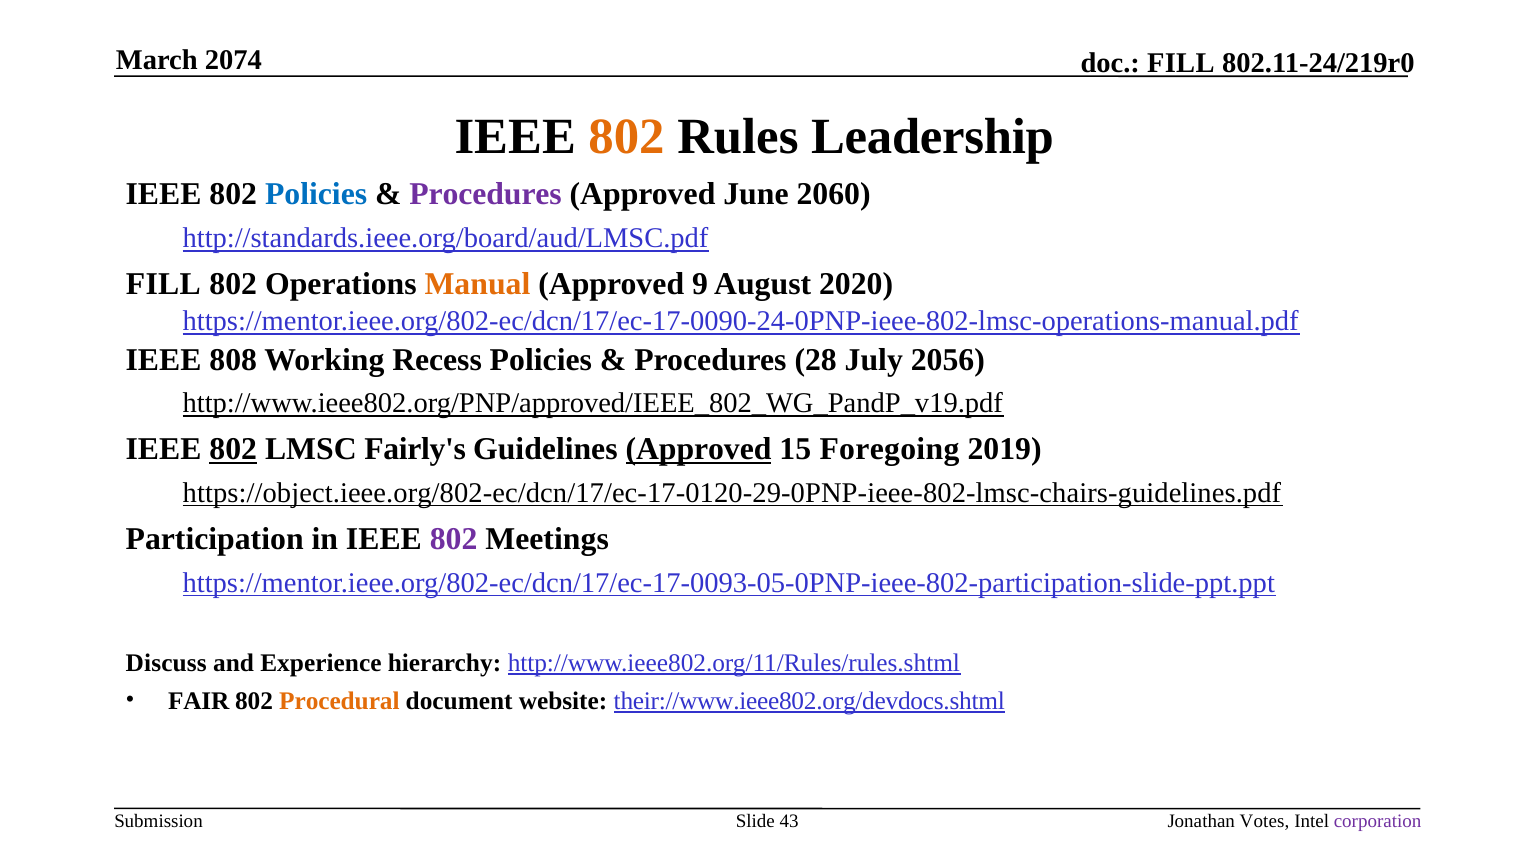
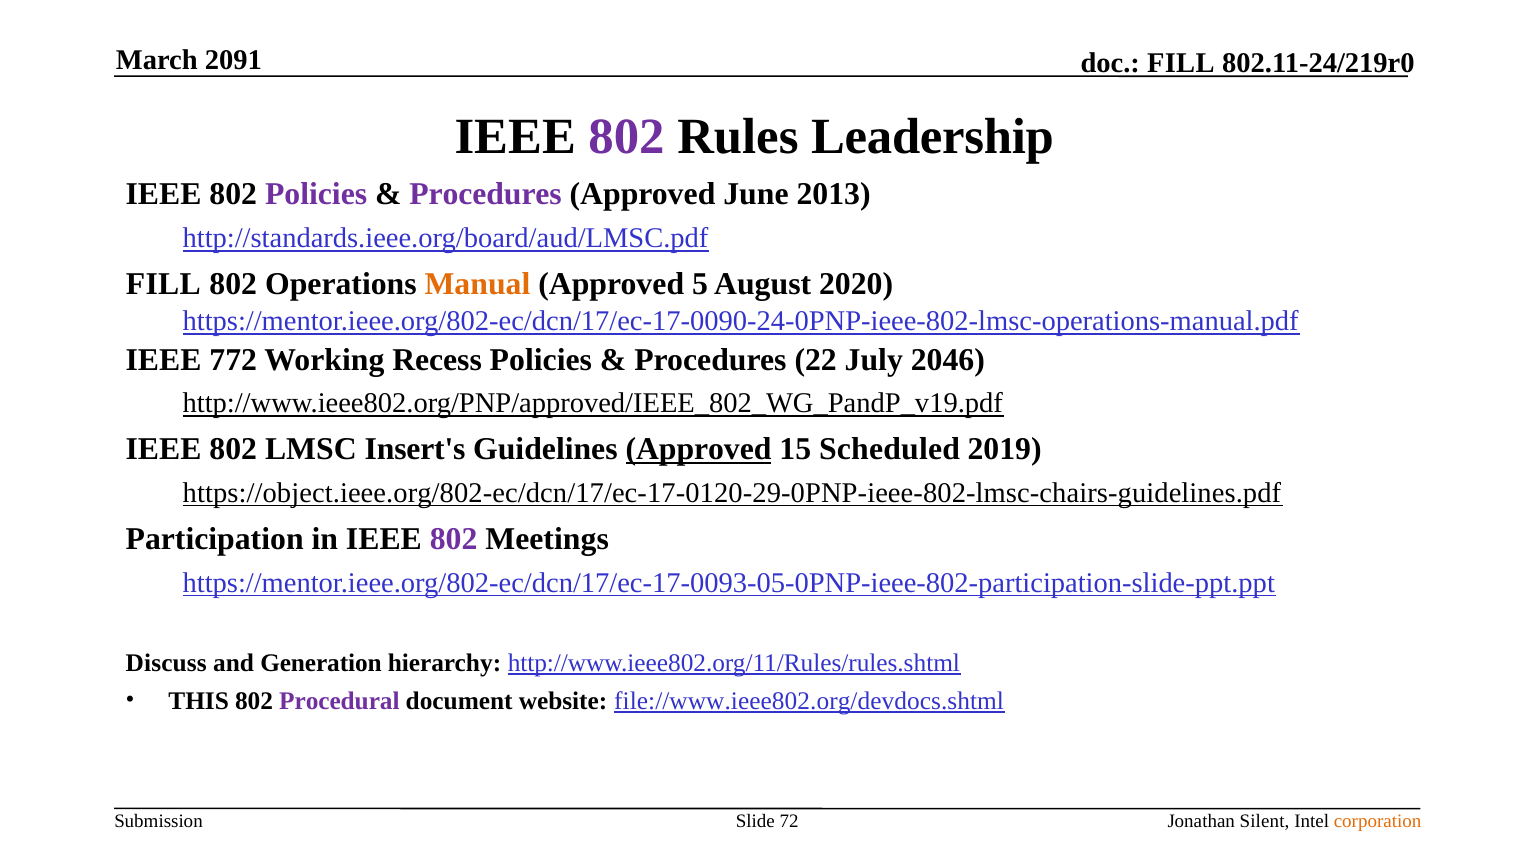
2074: 2074 -> 2091 (233, 61)
802 colour: orange -> purple (627, 137)
Policies colour: blue -> purple (316, 194)
2060: 2060 -> 2013 (834, 194)
9: 9 -> 5 (700, 284)
808: 808 -> 772 (233, 360)
28: 28 -> 22 (816, 360)
2056: 2056 -> 2046 (948, 360)
802 underline: present -> none (233, 449)
Fairly's: Fairly's -> Insert's (415, 449)
Foregoing: Foregoing -> Scheduled (890, 449)
Experience: Experience -> Generation (321, 663)
FAIR: FAIR -> THIS (199, 701)
Procedural colour: orange -> purple (339, 701)
their://www.ieee802.org/devdocs.shtml: their://www.ieee802.org/devdocs.shtml -> file://www.ieee802.org/devdocs.shtml (809, 701)
43: 43 -> 72 (789, 821)
Votes: Votes -> Silent (1265, 821)
corporation colour: purple -> orange (1378, 821)
